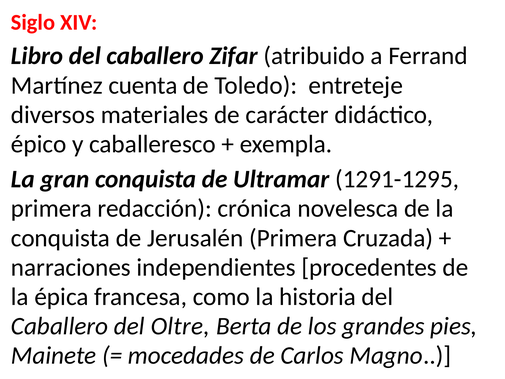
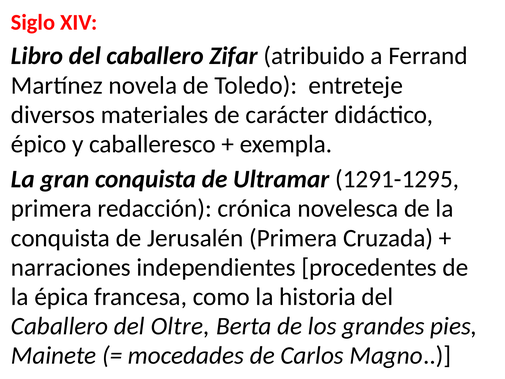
cuenta: cuenta -> novela (143, 85)
